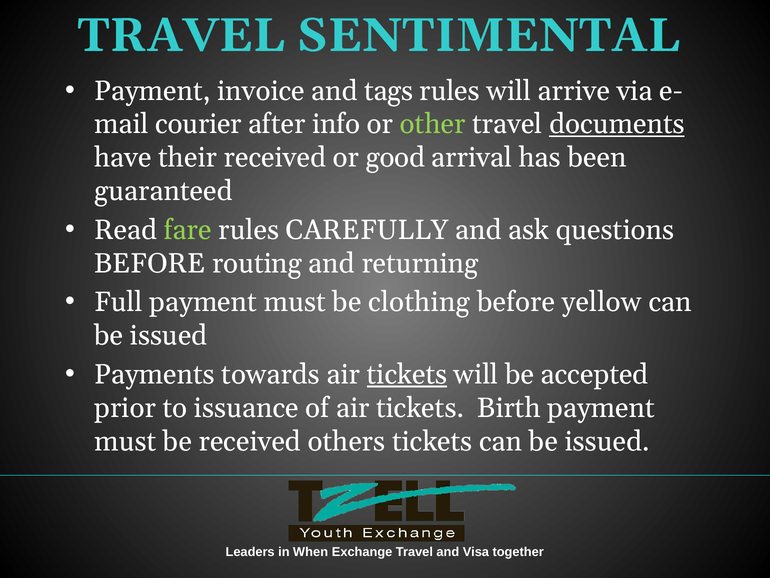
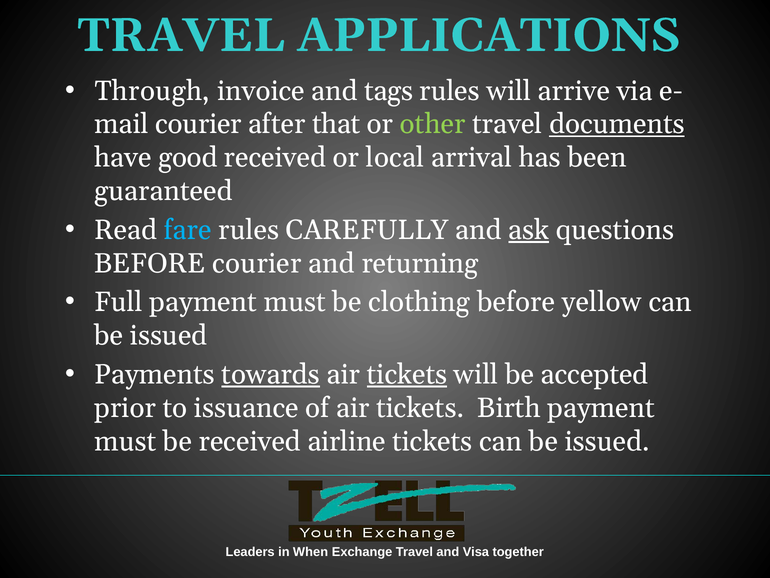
SENTIMENTAL: SENTIMENTAL -> APPLICATIONS (489, 35)
Payment: Payment -> Through (152, 91)
info: info -> that (336, 124)
their: their -> good (188, 158)
good: good -> local (395, 158)
fare colour: light green -> light blue (188, 230)
ask underline: none -> present (529, 230)
BEFORE routing: routing -> courier (257, 263)
towards underline: none -> present (271, 374)
others: others -> airline (347, 441)
